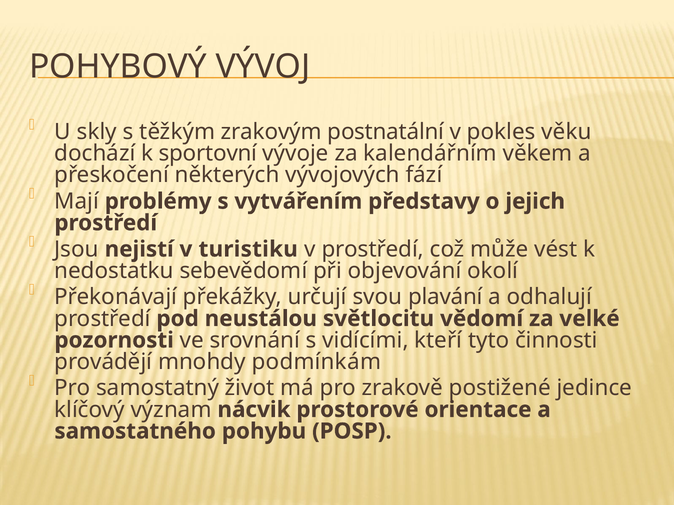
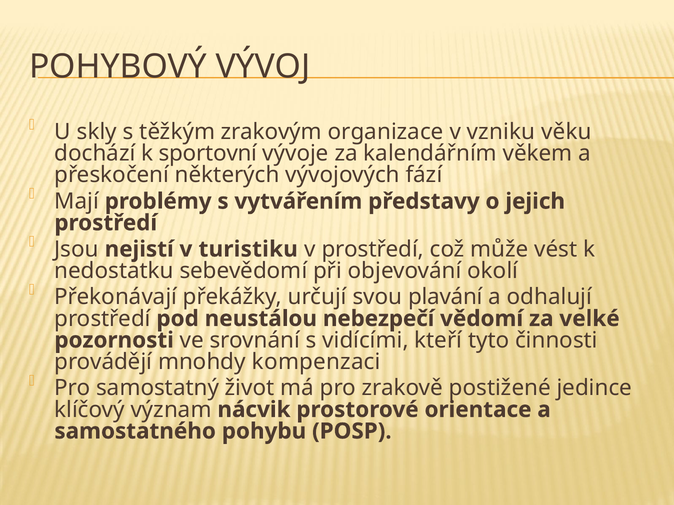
postnatální: postnatální -> organizace (386, 132)
pokles: pokles -> vzniku (501, 132)
světlocitu: světlocitu -> nebezpečí (379, 319)
podmínkám: podmínkám -> kompenzaci (316, 362)
